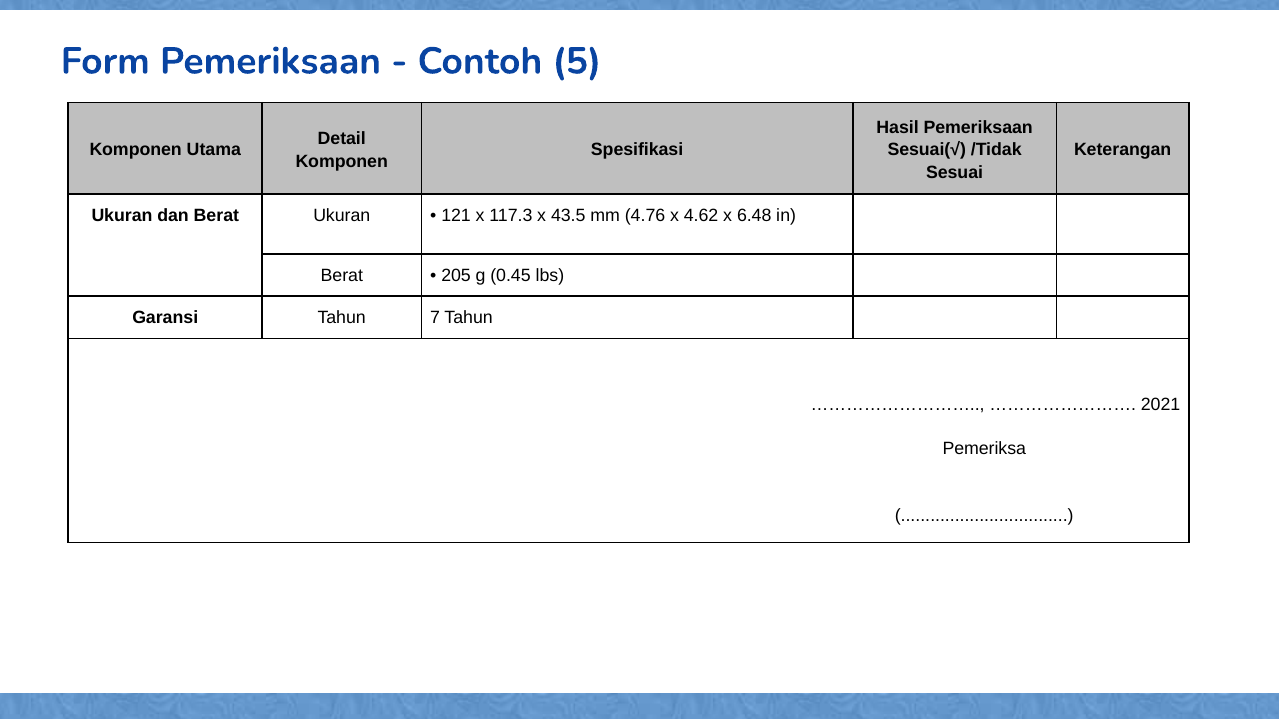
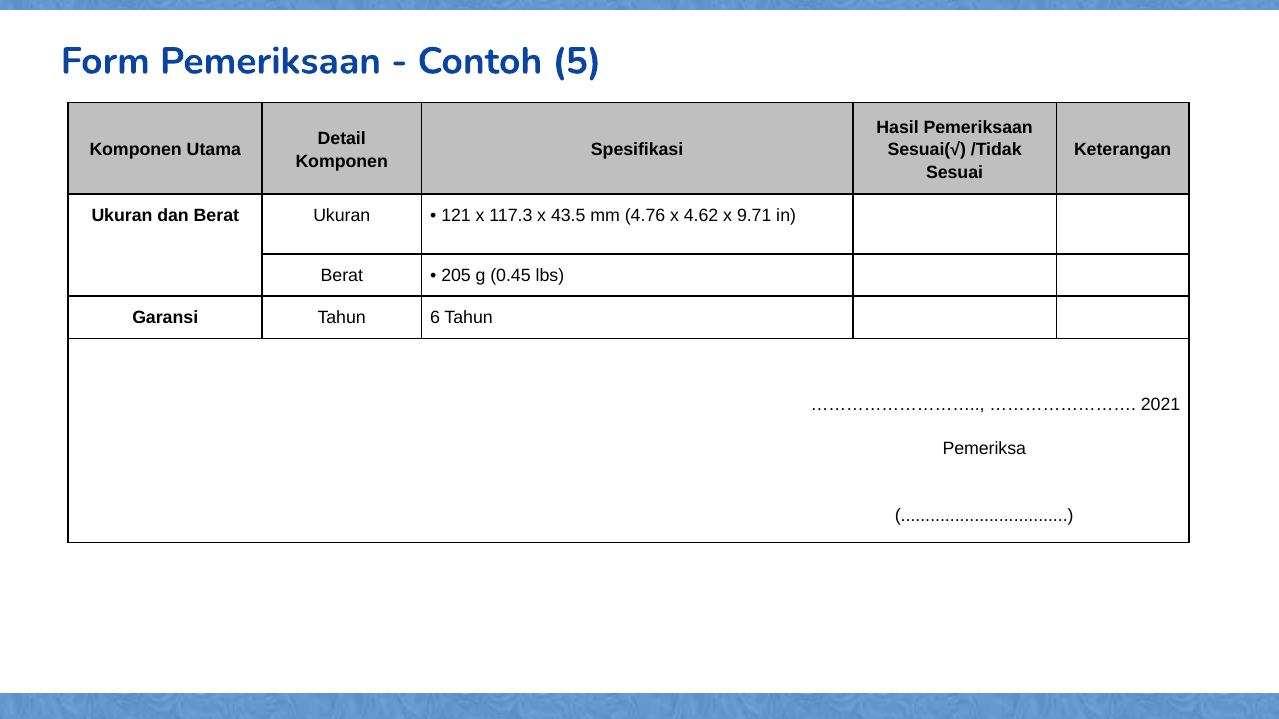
6.48: 6.48 -> 9.71 (754, 216)
7: 7 -> 6 (435, 318)
